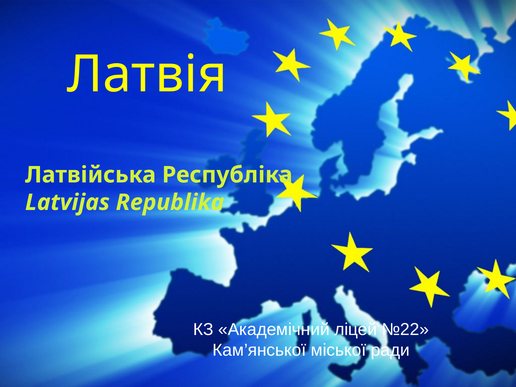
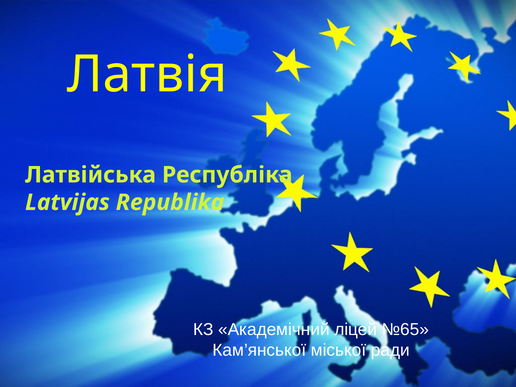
№22: №22 -> №65 (405, 329)
